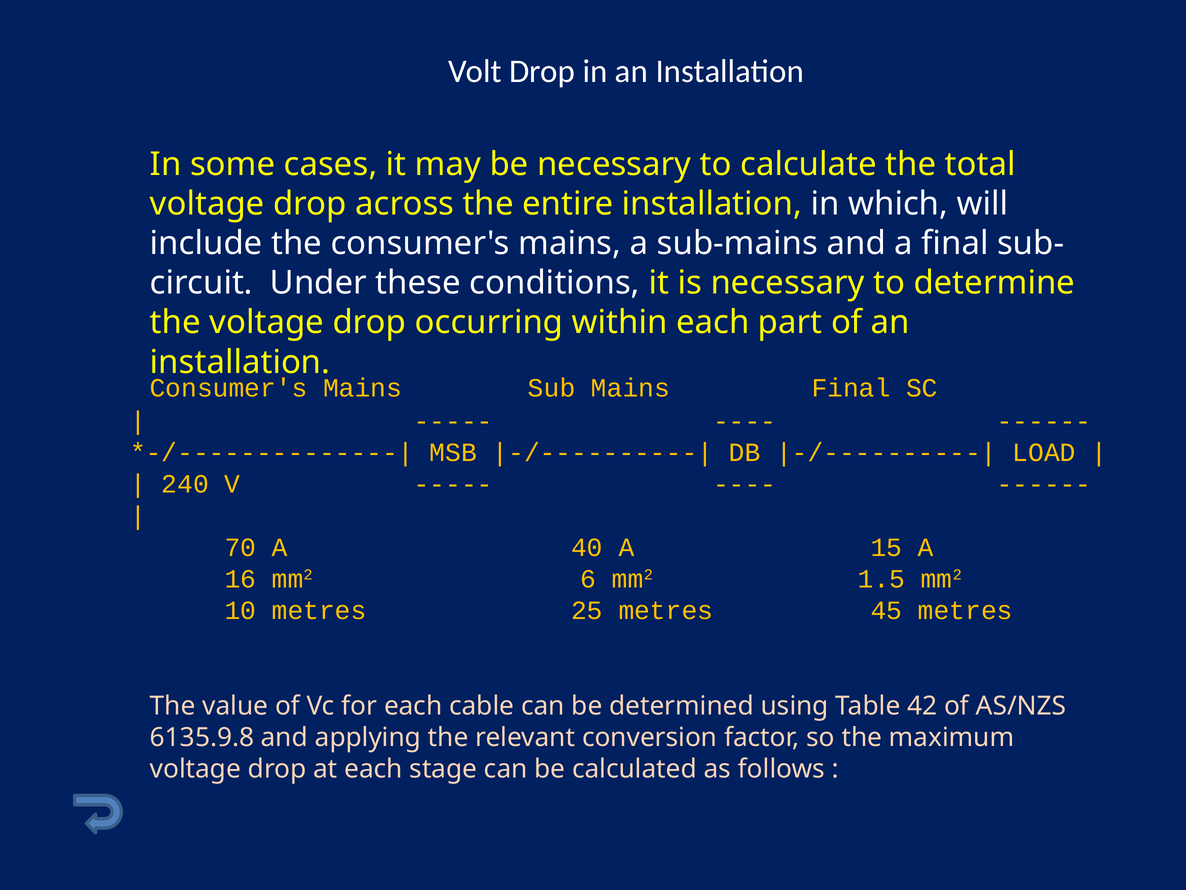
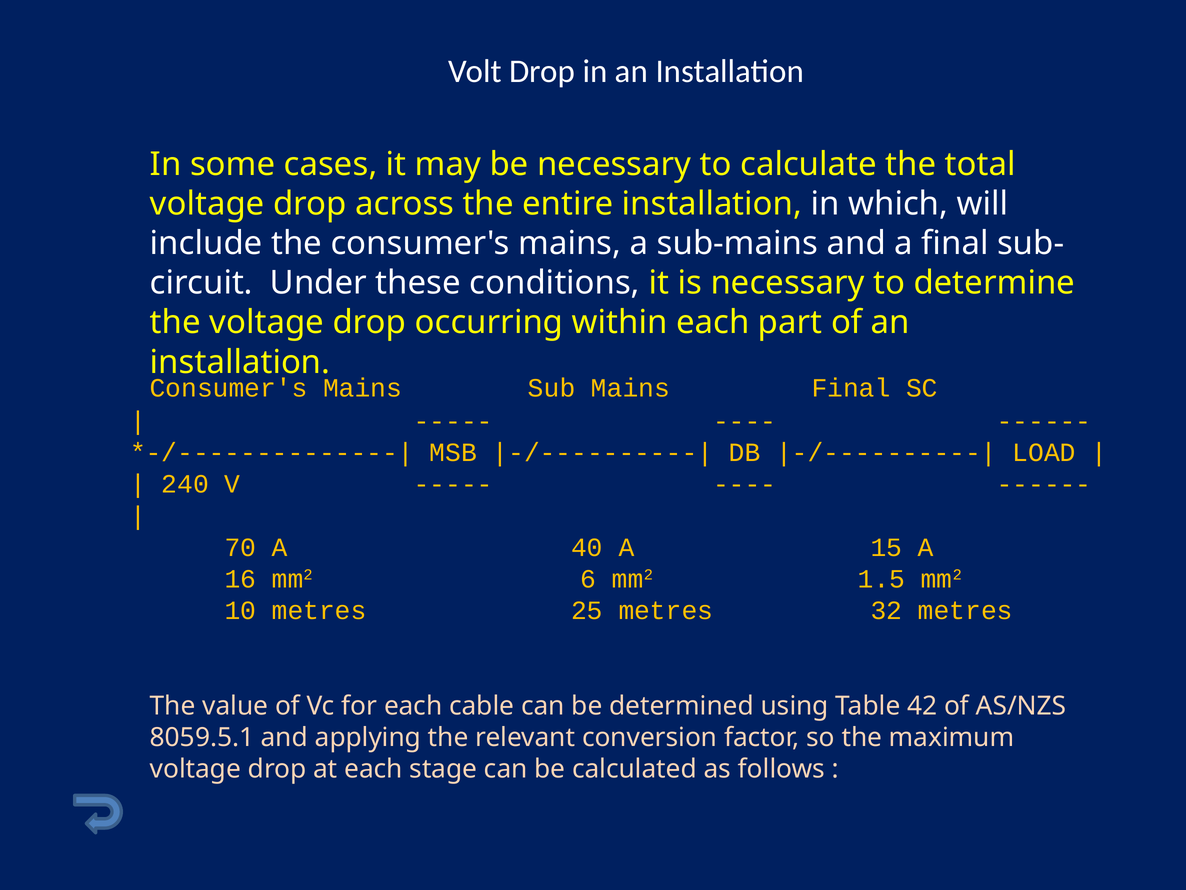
45: 45 -> 32 (886, 610)
6135.9.8: 6135.9.8 -> 8059.5.1 (202, 737)
